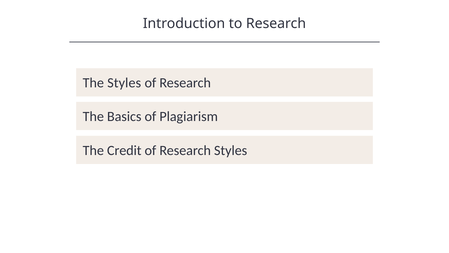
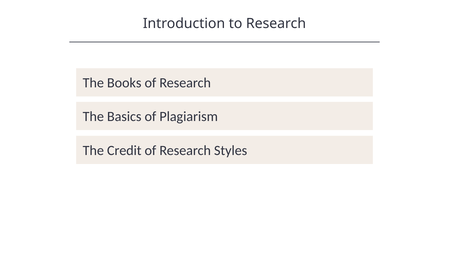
The Styles: Styles -> Books (124, 83)
